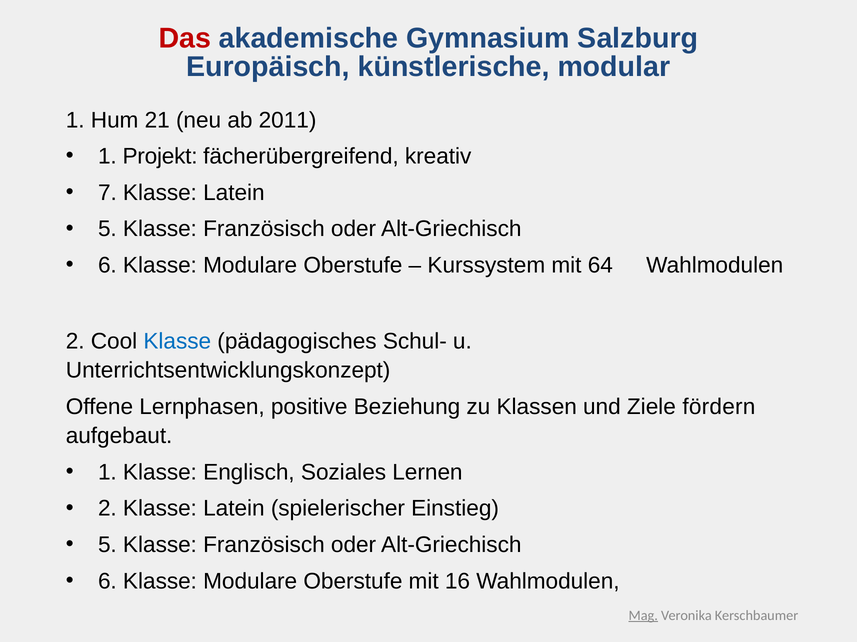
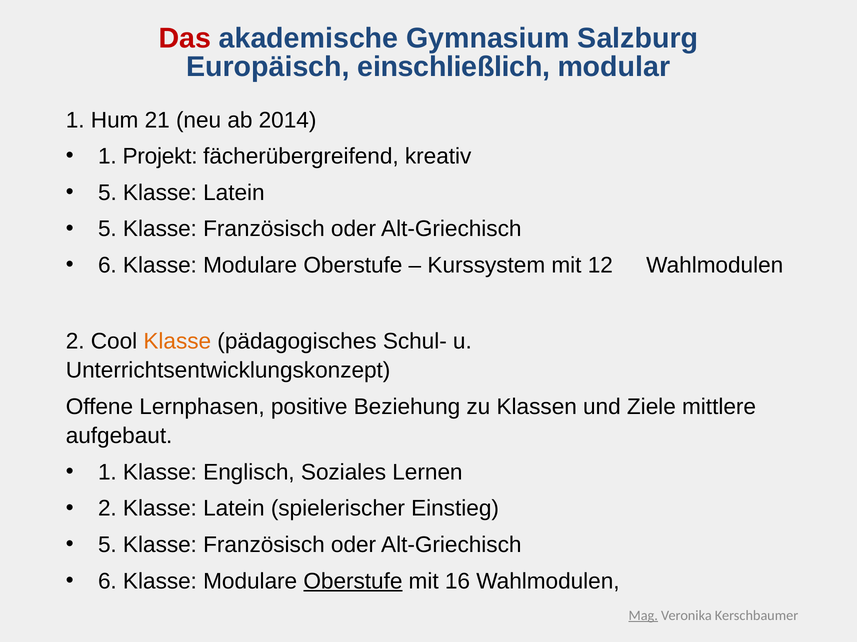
künstlerische: künstlerische -> einschließlich (454, 67)
2011: 2011 -> 2014 (288, 120)
7: 7 -> 5 (107, 193)
64: 64 -> 12 (600, 266)
Klasse colour: blue -> orange (177, 342)
fördern: fördern -> mittlere (719, 407)
Oberstufe underline: none -> present (353, 582)
